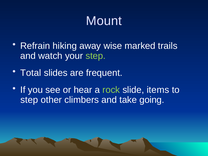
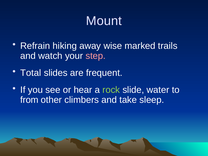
step colour: light green -> pink (96, 56)
items: items -> water (158, 90)
step: step -> from (29, 100)
going: going -> sleep (152, 100)
